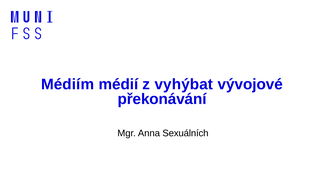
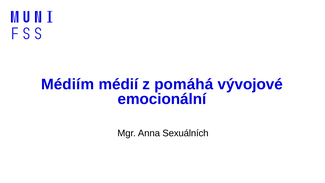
vyhýbat: vyhýbat -> pomáhá (184, 84)
překonávání: překonávání -> emocionální (162, 99)
